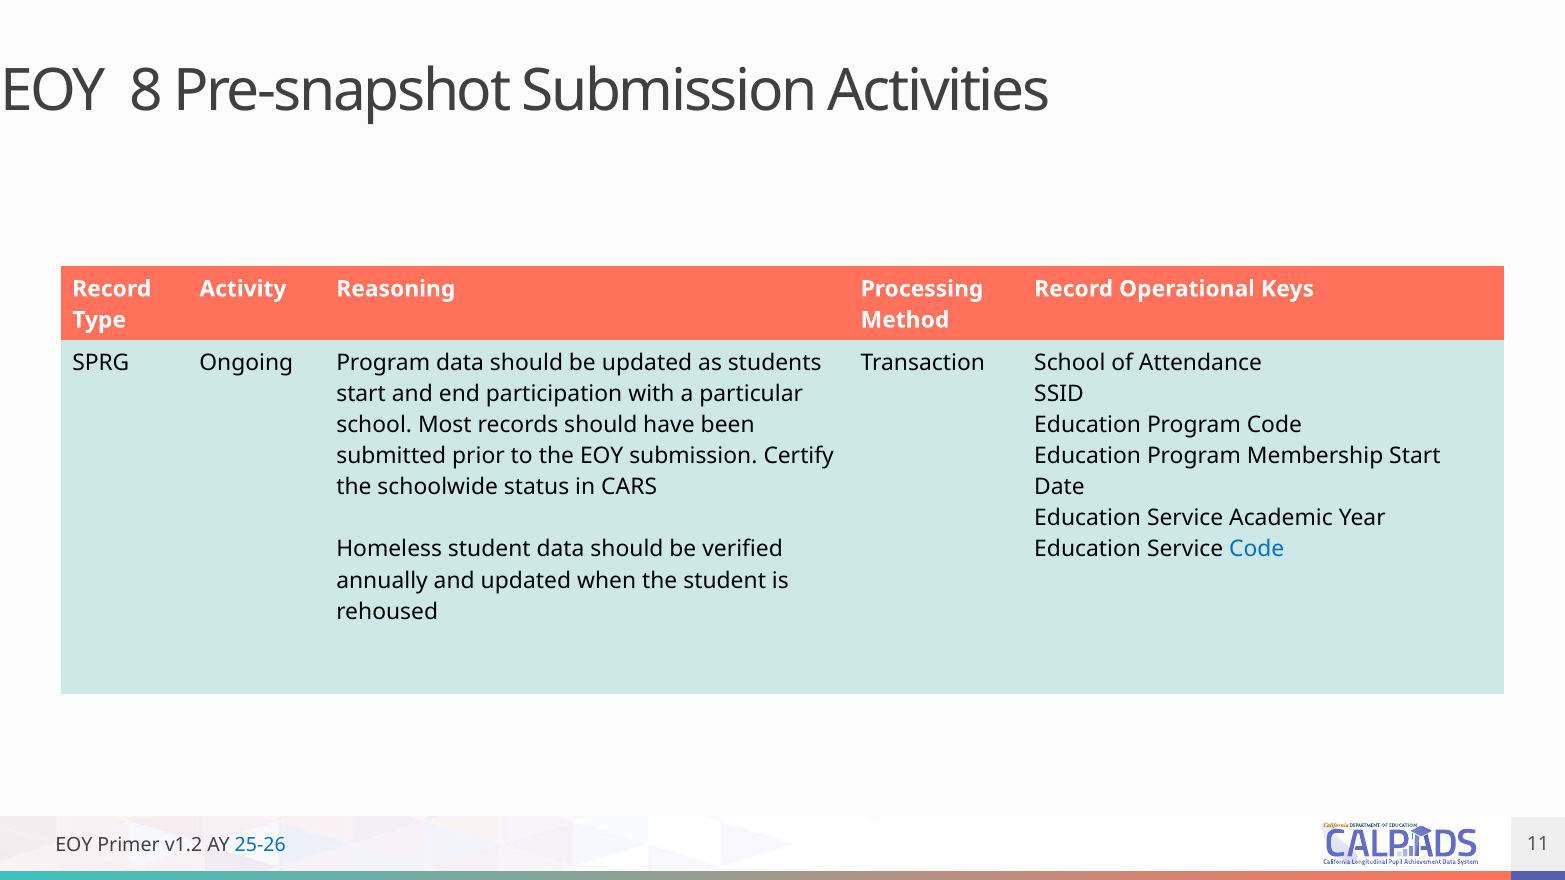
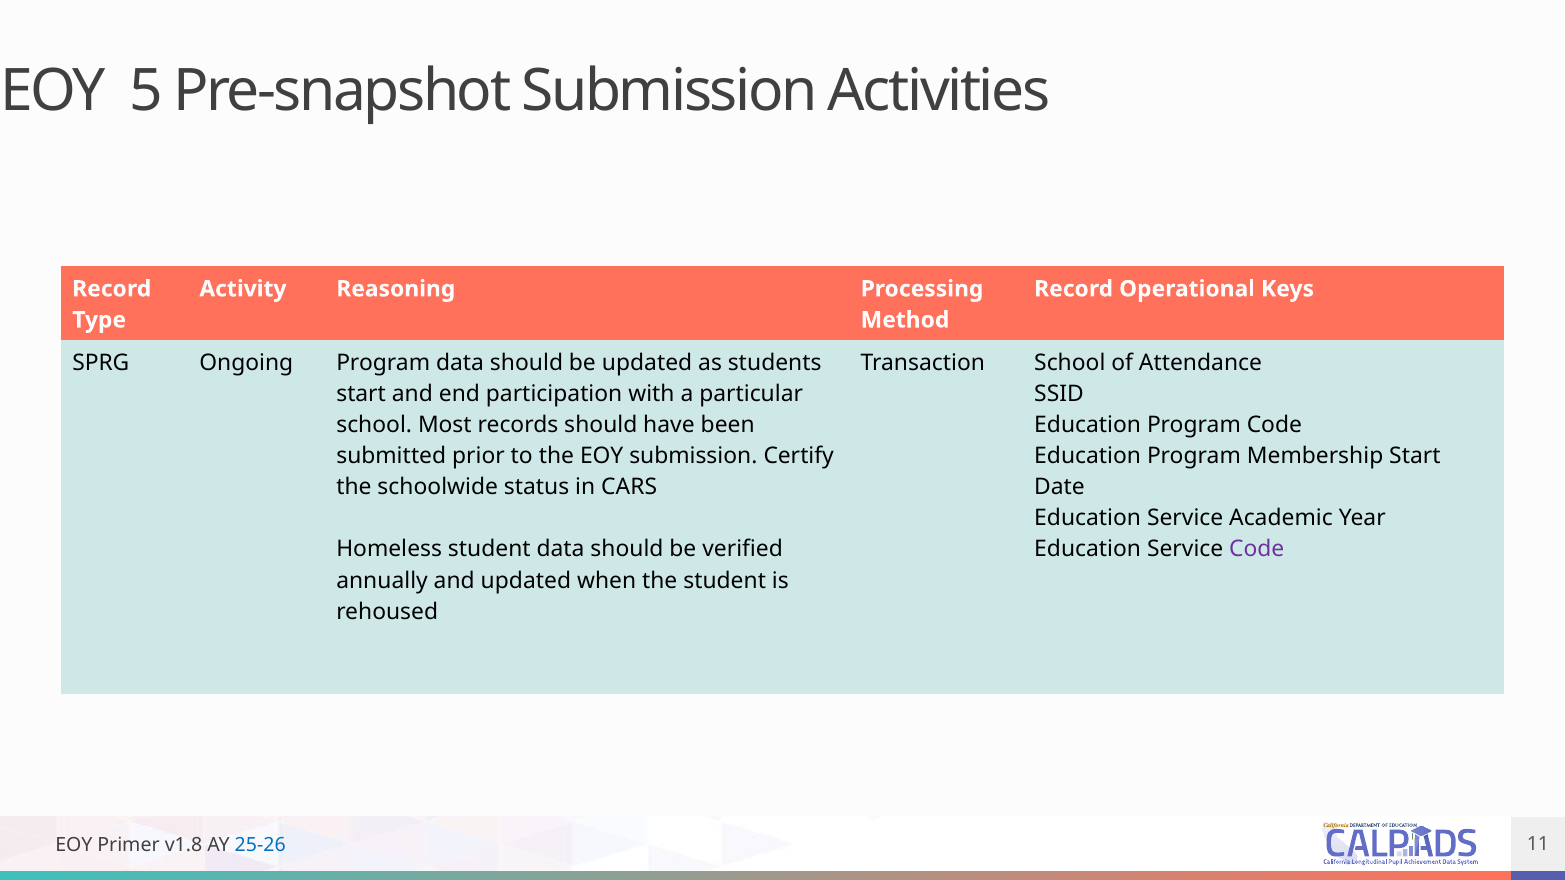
8: 8 -> 5 (146, 92)
Code colour: blue -> purple (1257, 550)
v1.2: v1.2 -> v1.8 (184, 845)
